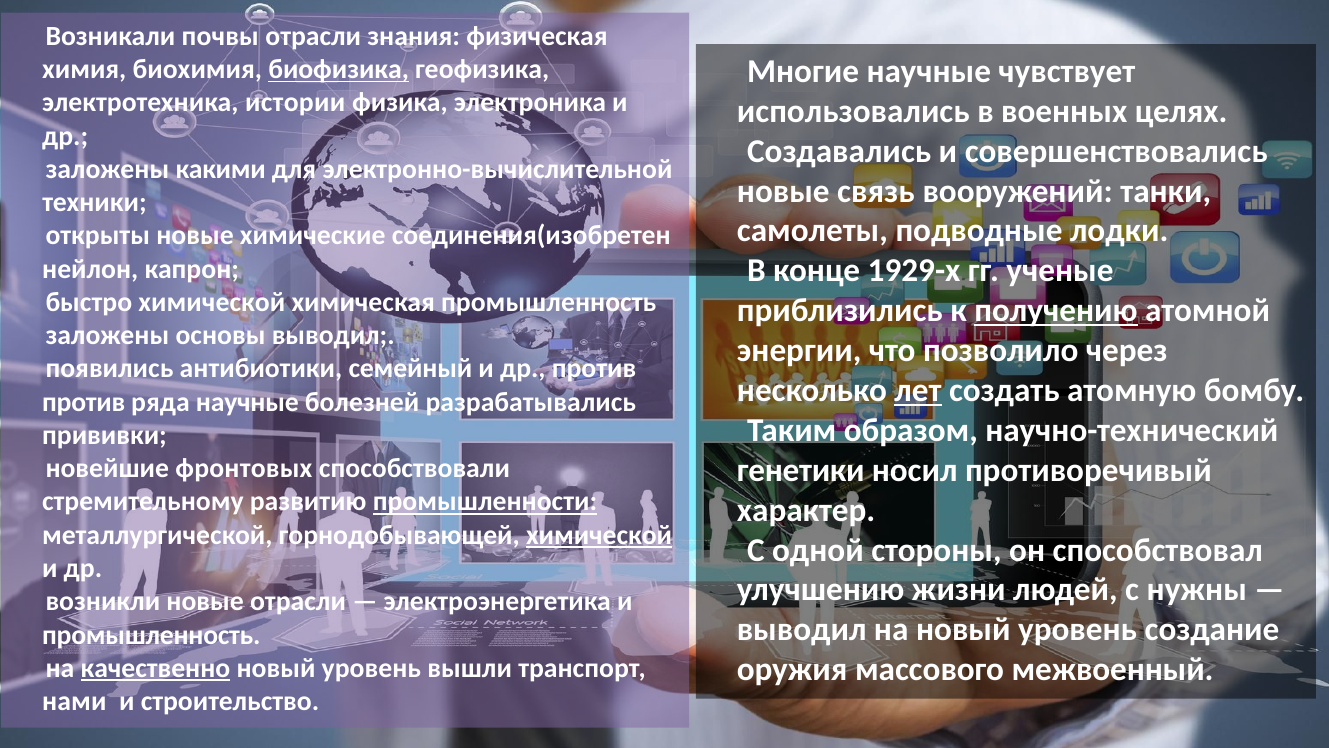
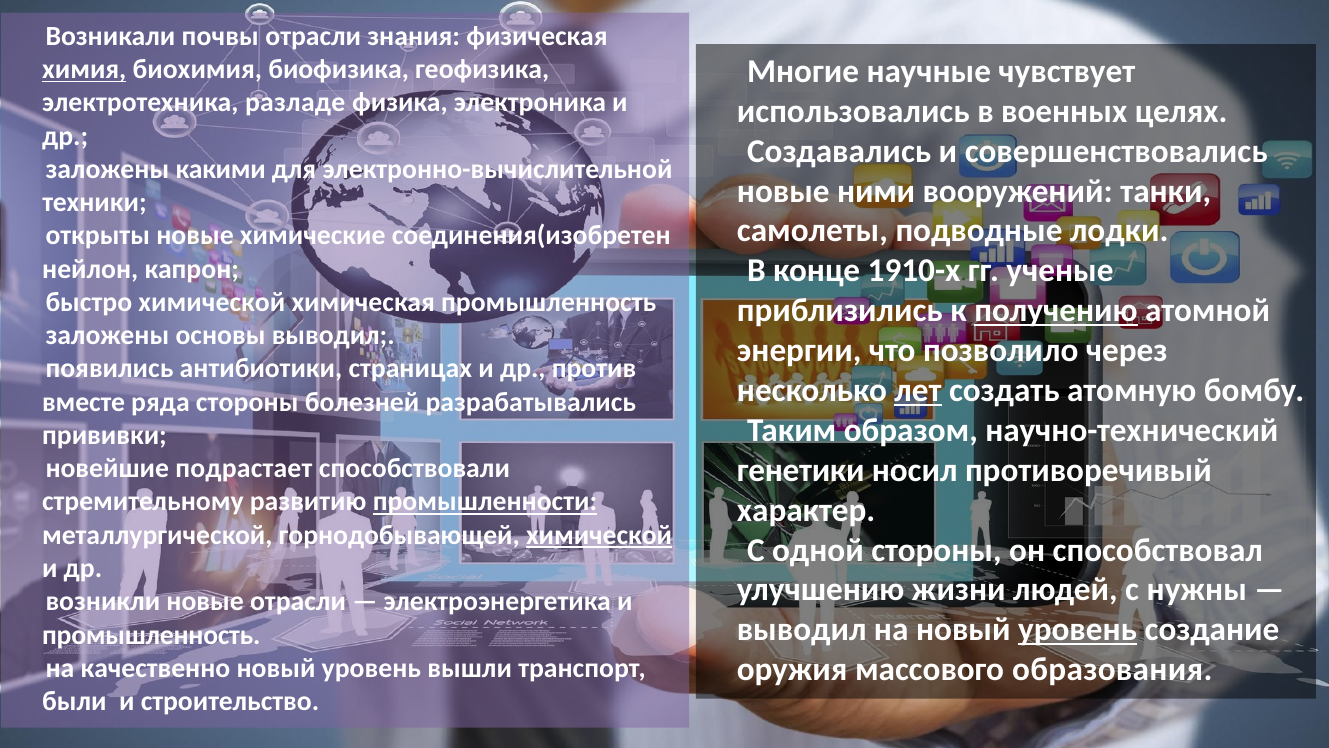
химия underline: none -> present (84, 69)
биофизика underline: present -> none (339, 69)
истории: истории -> разладе (295, 103)
связь: связь -> ними (876, 191)
1929-х: 1929-х -> 1910-х (914, 271)
семейный: семейный -> страницах (410, 369)
против: против -> вместе (84, 402)
ряда научные: научные -> стороны (247, 402)
фронтовых: фронтовых -> подрастает (244, 468)
уровень underline: none -> present (1078, 630)
межвоенный: межвоенный -> образования (1112, 669)
качественно underline: present -> none (155, 668)
нами: нами -> были (74, 701)
